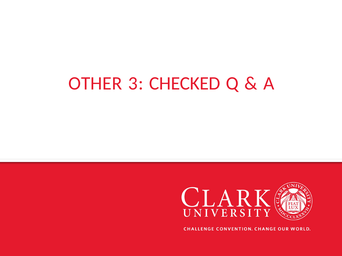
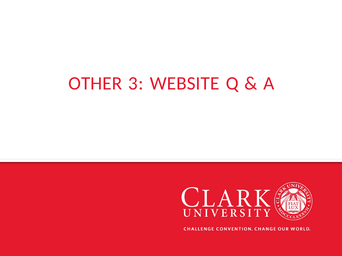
CHECKED: CHECKED -> WEBSITE (185, 84)
